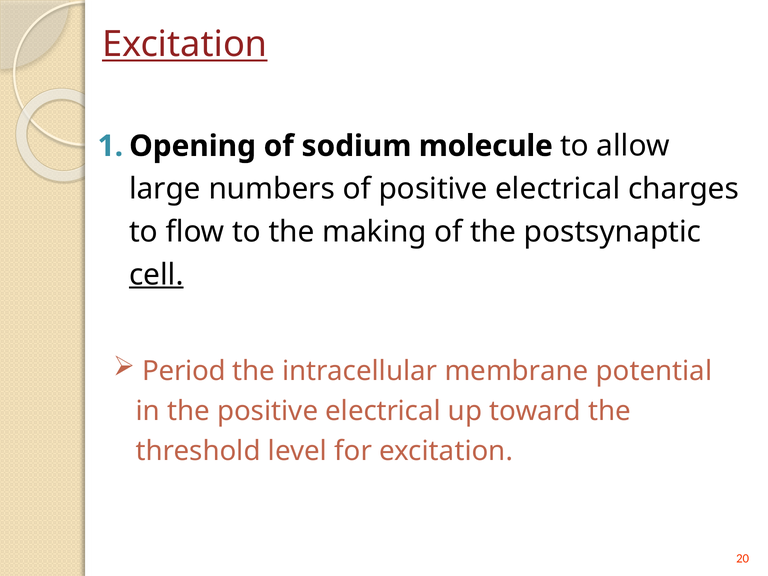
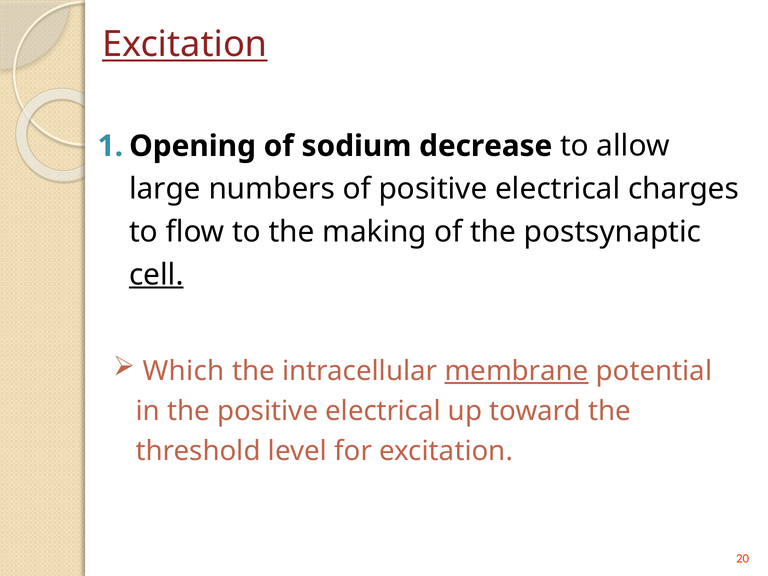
molecule: molecule -> decrease (486, 146)
Period: Period -> Which (184, 371)
membrane underline: none -> present (517, 371)
